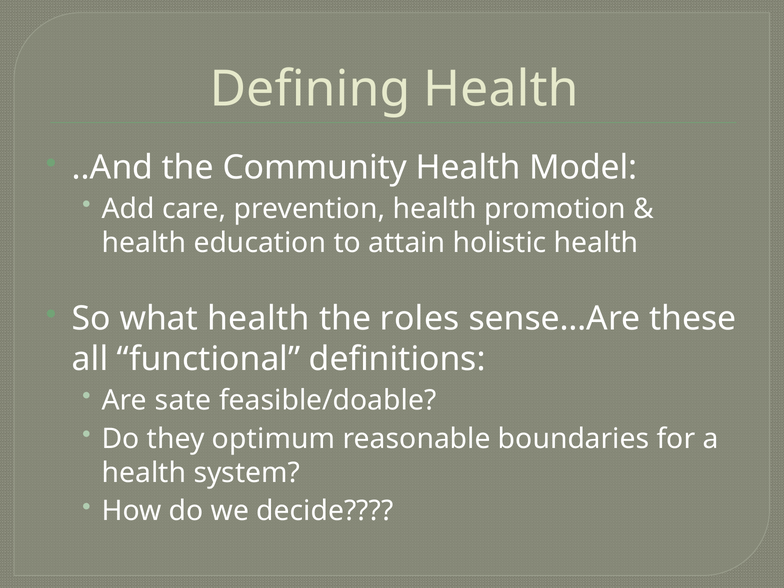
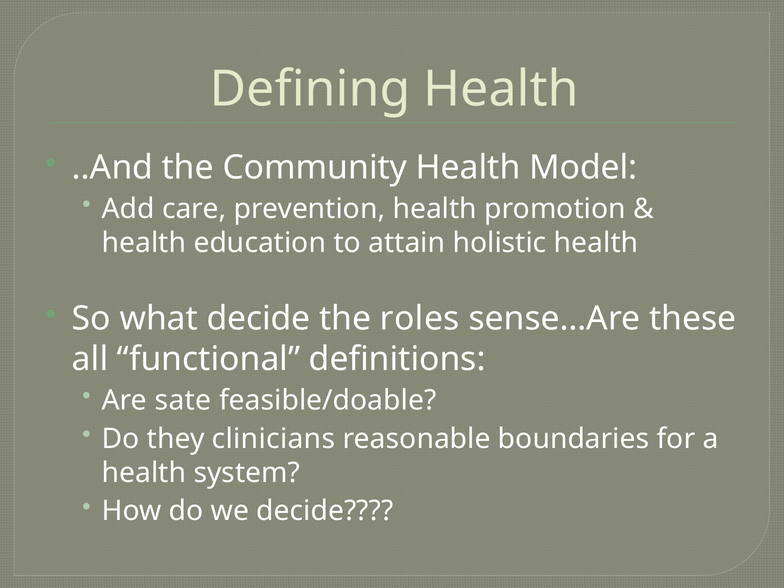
what health: health -> decide (259, 319)
optimum: optimum -> clinicians (273, 439)
